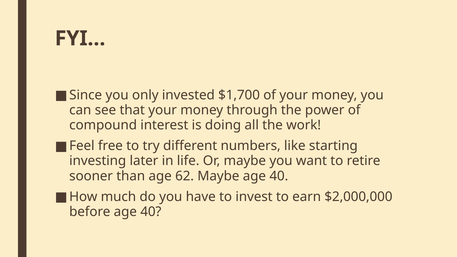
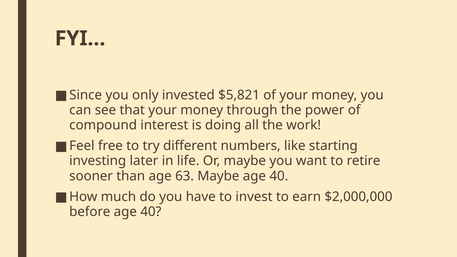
$1,700: $1,700 -> $5,821 (239, 95)
62: 62 -> 63 (185, 176)
